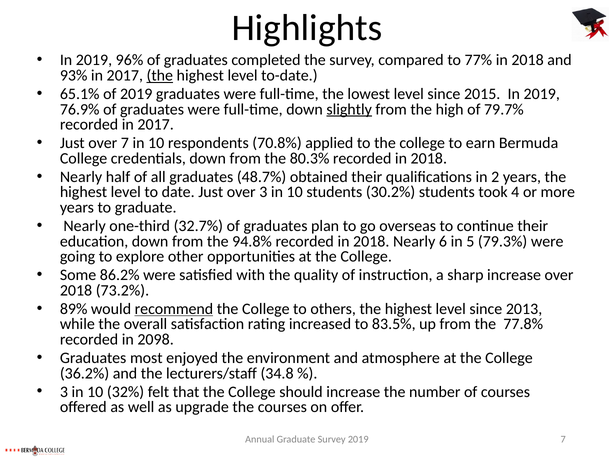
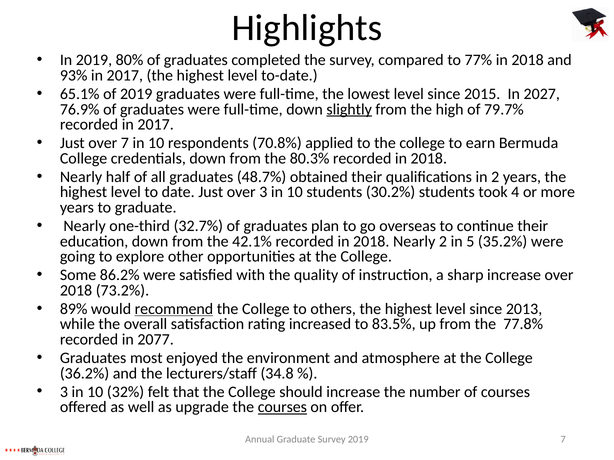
96%: 96% -> 80% (129, 60)
the underline: present -> none (160, 76)
2015 In 2019: 2019 -> 2027 (542, 94)
94.8%: 94.8% -> 42.1% (252, 242)
Nearly 6: 6 -> 2 (443, 242)
79.3%: 79.3% -> 35.2% (503, 242)
2098: 2098 -> 2077 (156, 340)
courses underline: none -> present (282, 408)
